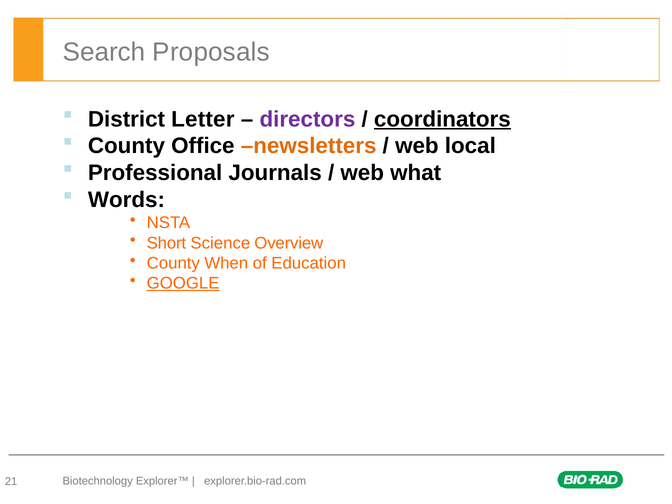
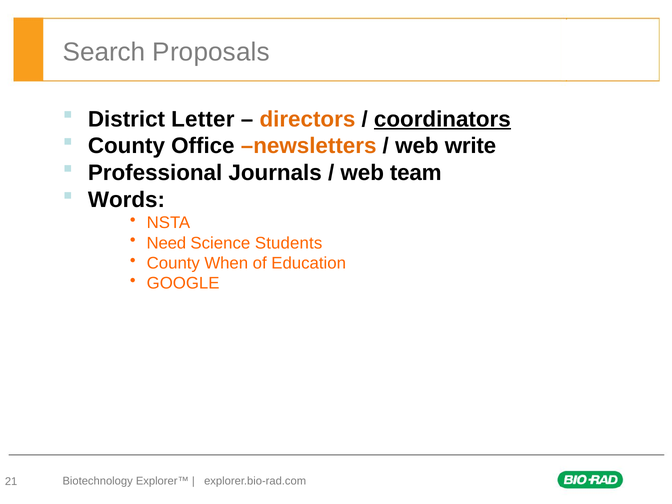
directors colour: purple -> orange (307, 119)
local: local -> write (470, 146)
what: what -> team (416, 173)
Short: Short -> Need (166, 243)
Overview: Overview -> Students (289, 243)
GOOGLE underline: present -> none (183, 283)
